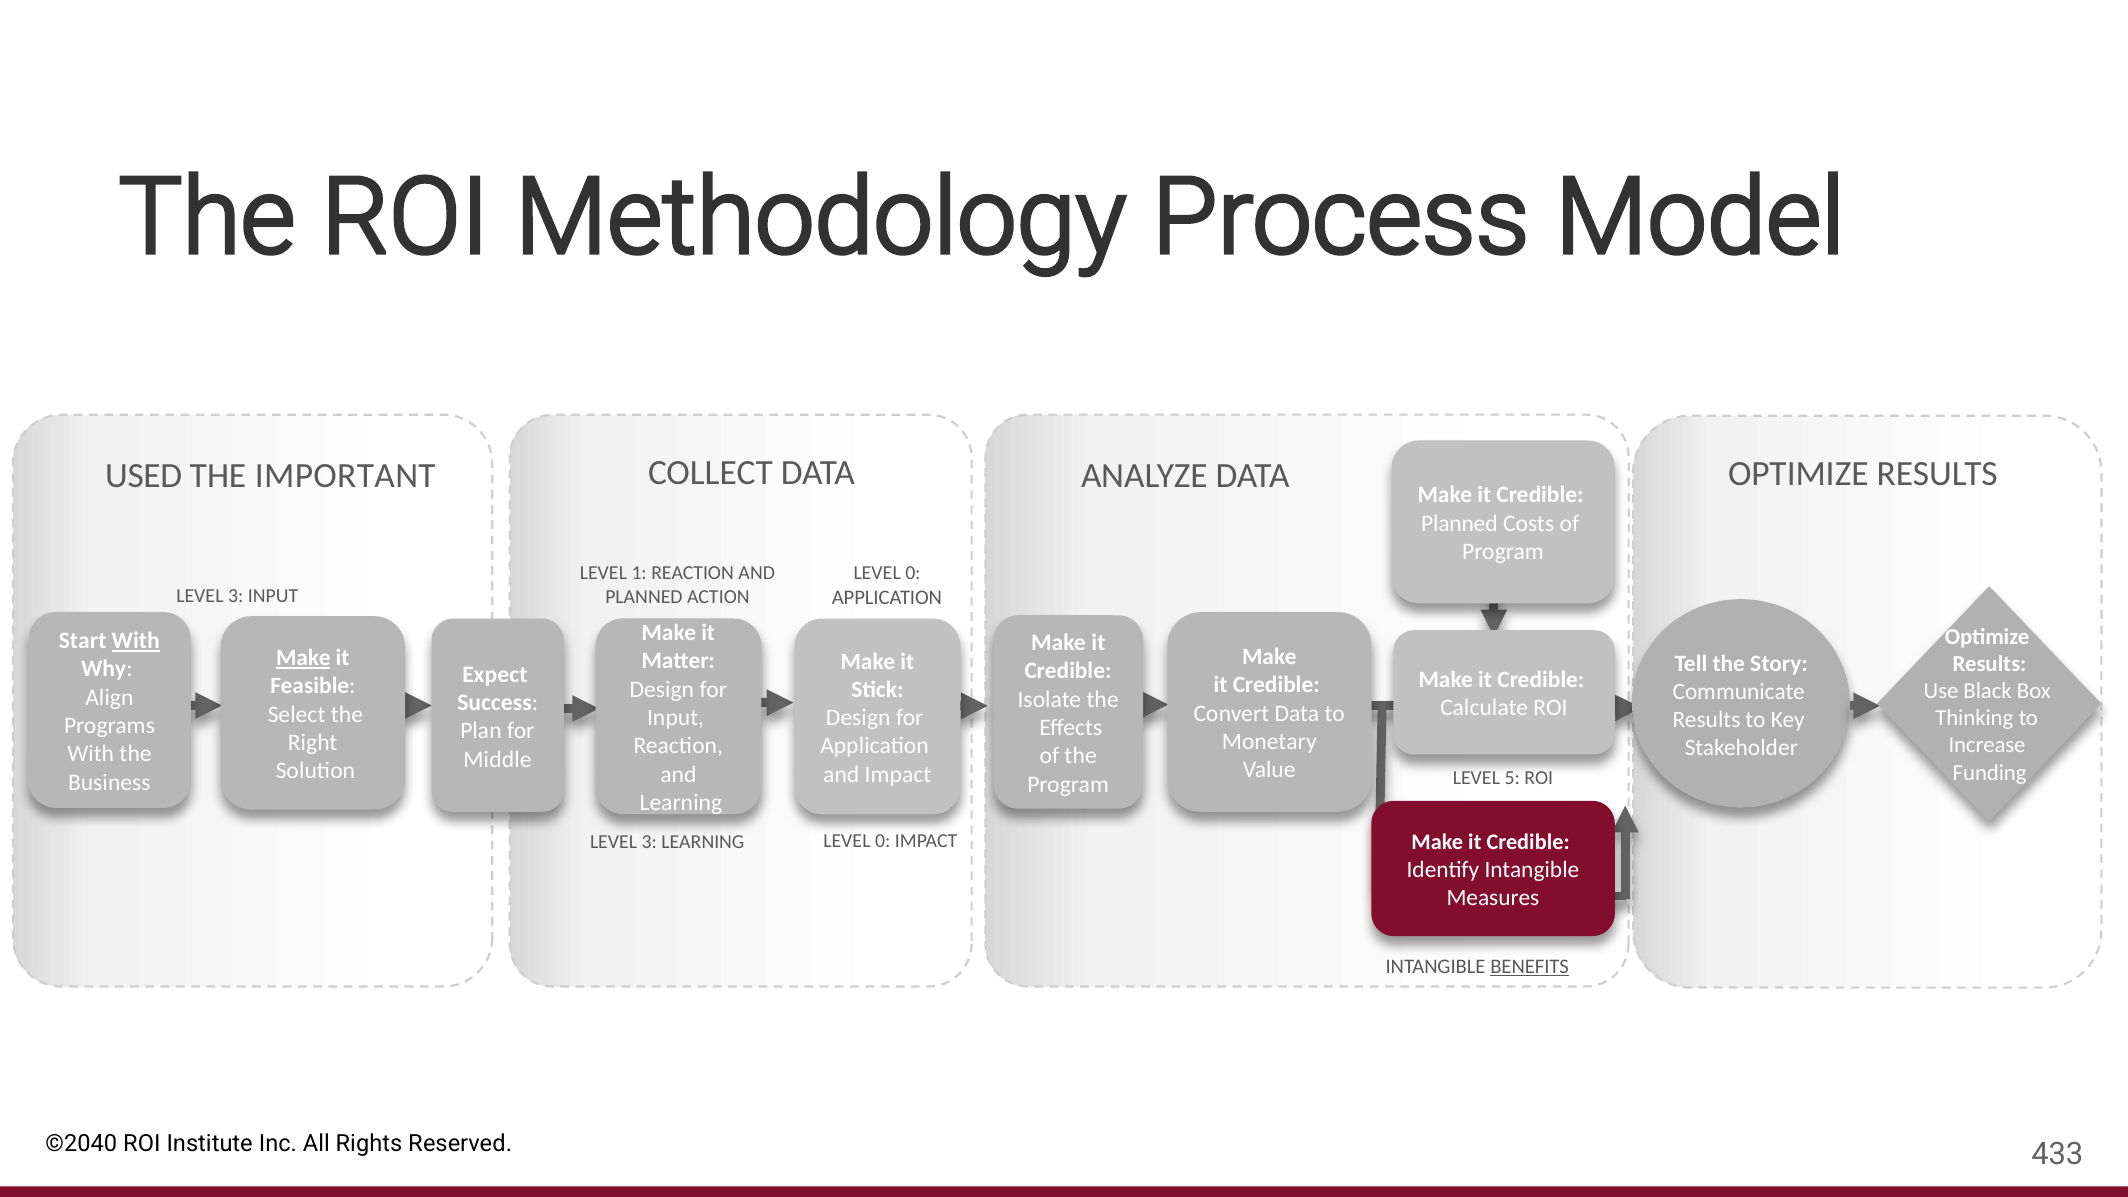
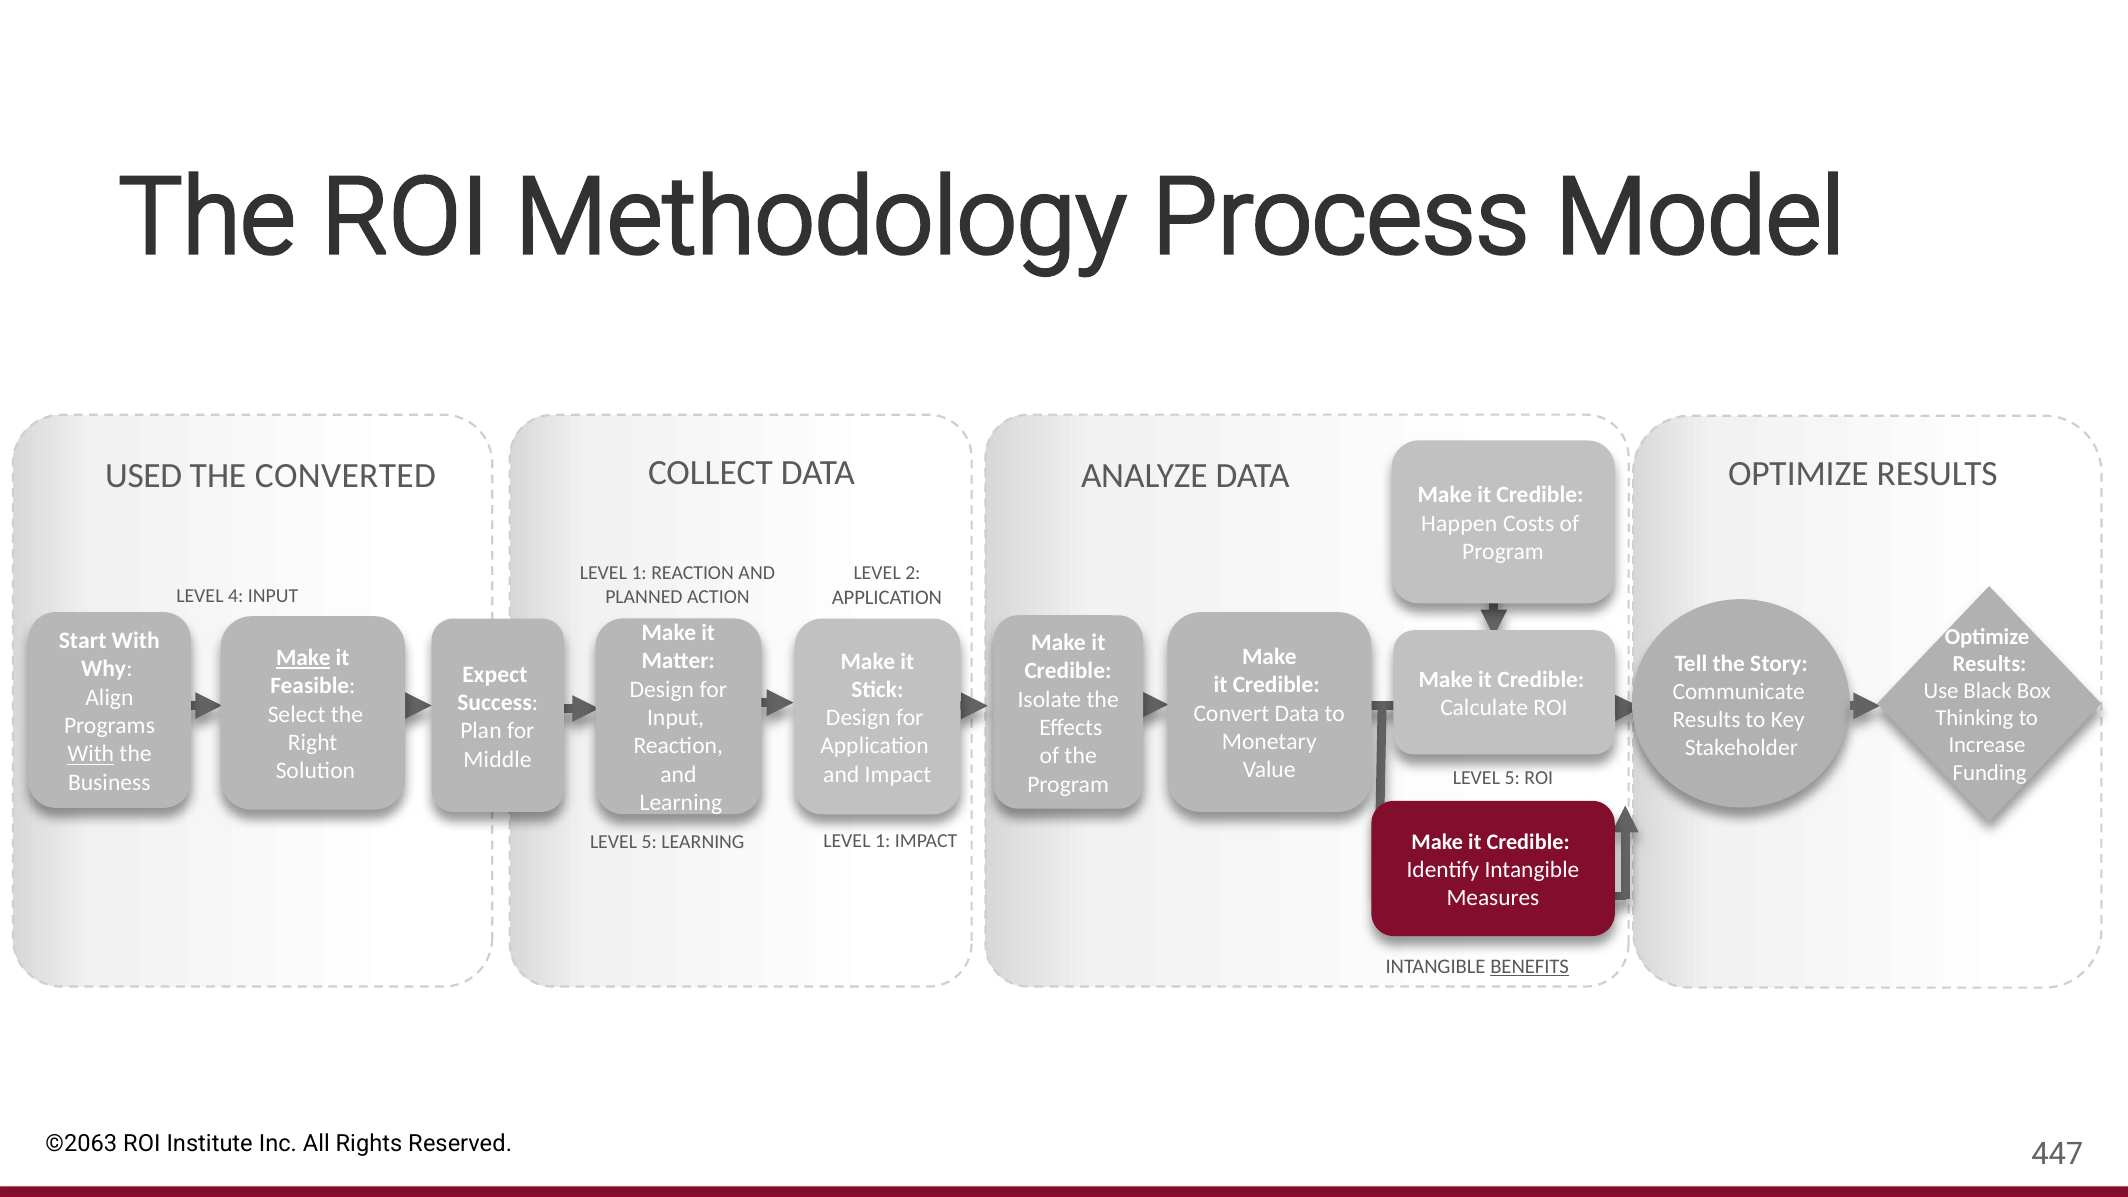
IMPORTANT: IMPORTANT -> CONVERTED (345, 476)
Planned: Planned -> Happen (1459, 523)
0: 0 -> 2 (913, 573)
3: 3 -> 4 (236, 596)
With underline: present -> none (136, 641)
With underline: none -> present (91, 754)
3: 3 -> 5 (649, 842)
LEARNING LEVEL 0: 0 -> 1 (883, 841)
©2040: ©2040 -> ©2063 (81, 1144)
433: 433 -> 447 (2057, 1154)
